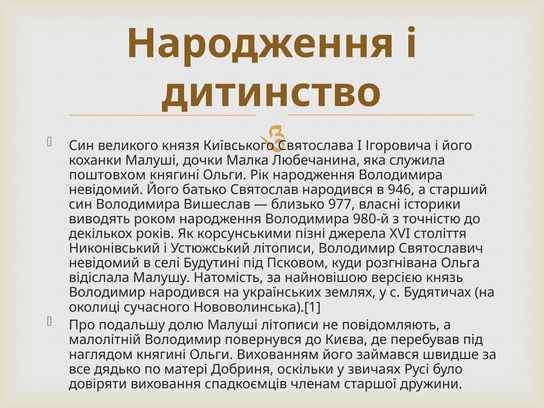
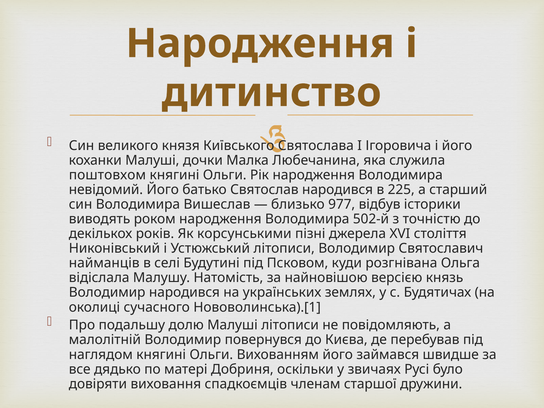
946: 946 -> 225 (401, 190)
власні: власні -> відбув (380, 204)
980-й: 980-й -> 502-й (371, 219)
невідомий: невідомий -> найманців (104, 263)
